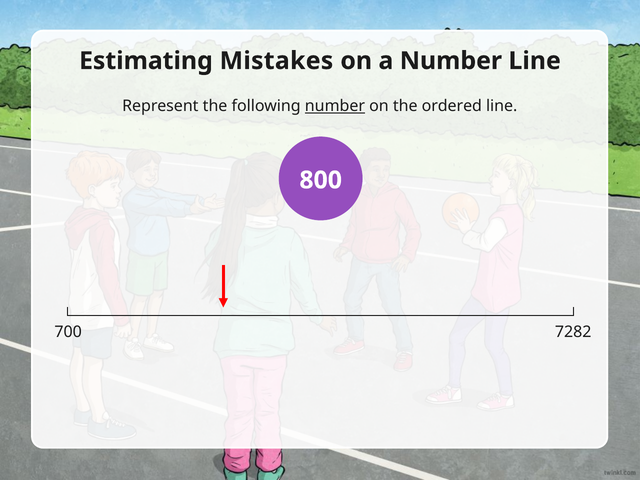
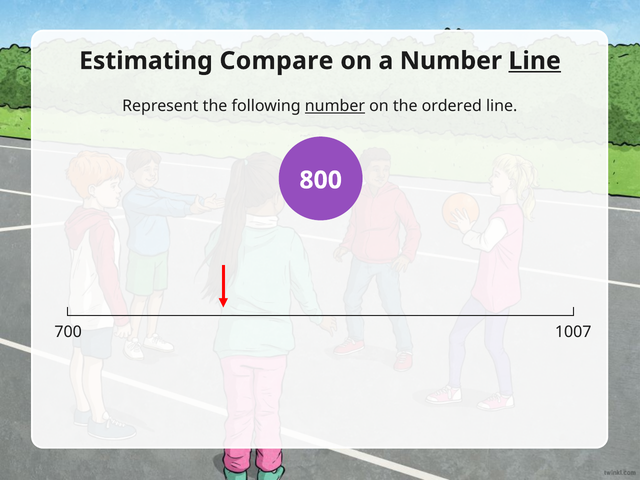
Mistakes: Mistakes -> Compare (276, 61)
Line underline: none -> present (535, 61)
7282: 7282 -> 1007 (573, 332)
